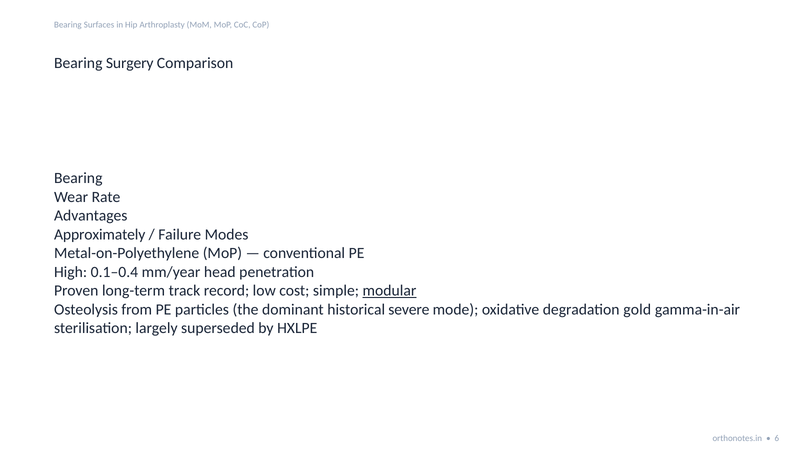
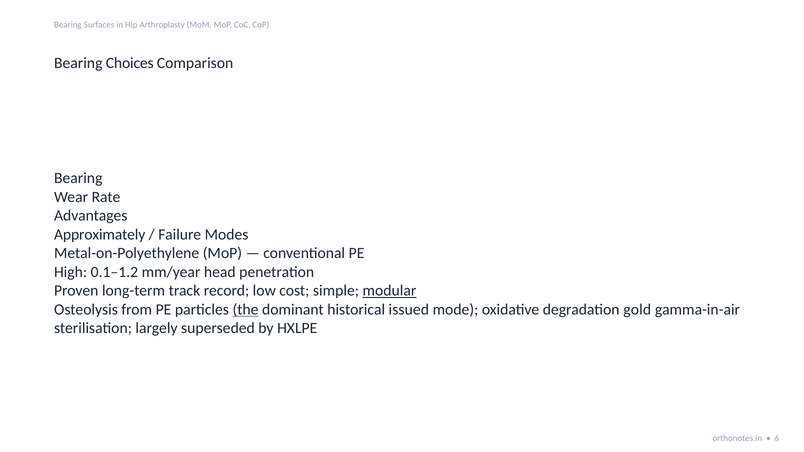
Surgery: Surgery -> Choices (130, 63)
0.1–0.4: 0.1–0.4 -> 0.1–1.2 (114, 272)
the underline: none -> present (245, 310)
severe: severe -> issued (409, 310)
